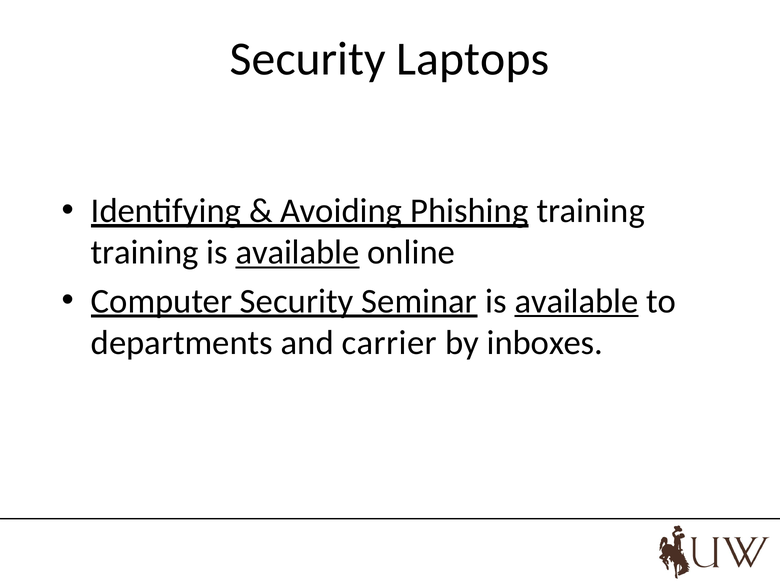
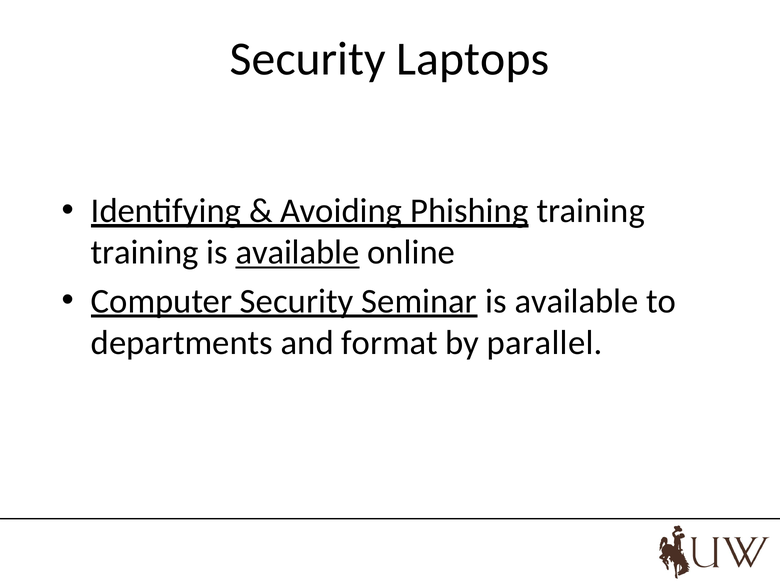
available underline: present -> none (577, 301)
carrier: carrier -> format (390, 343)
inboxes: inboxes -> parallel (545, 343)
